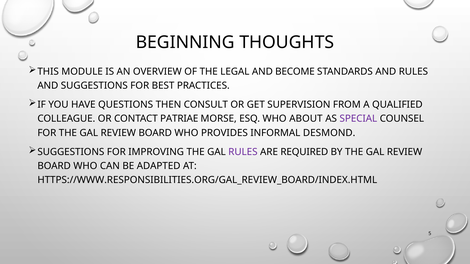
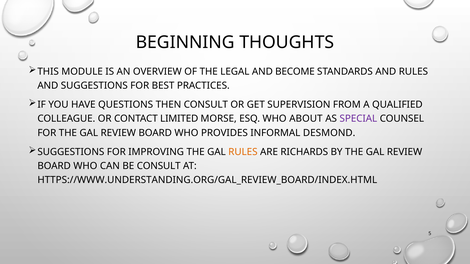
PATRIAE: PATRIAE -> LIMITED (179, 119)
RULES colour: purple -> orange (243, 152)
REQUIRED: REQUIRED -> RICHARDS (304, 152)
BE ADAPTED: ADAPTED -> CONSULT (159, 166)
HTTPS://WWW.RESPONSIBILITIES.ORG/GAL_REVIEW_BOARD/INDEX.HTML: HTTPS://WWW.RESPONSIBILITIES.ORG/GAL_REVIEW_BOARD/INDEX.HTML -> HTTPS://WWW.UNDERSTANDING.ORG/GAL_REVIEW_BOARD/INDEX.HTML (207, 180)
